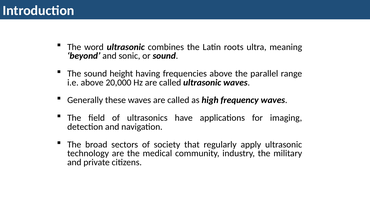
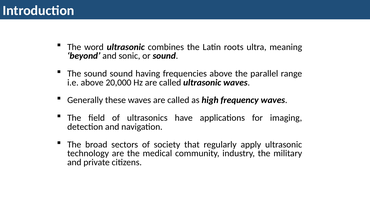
sound height: height -> sound (121, 74)
